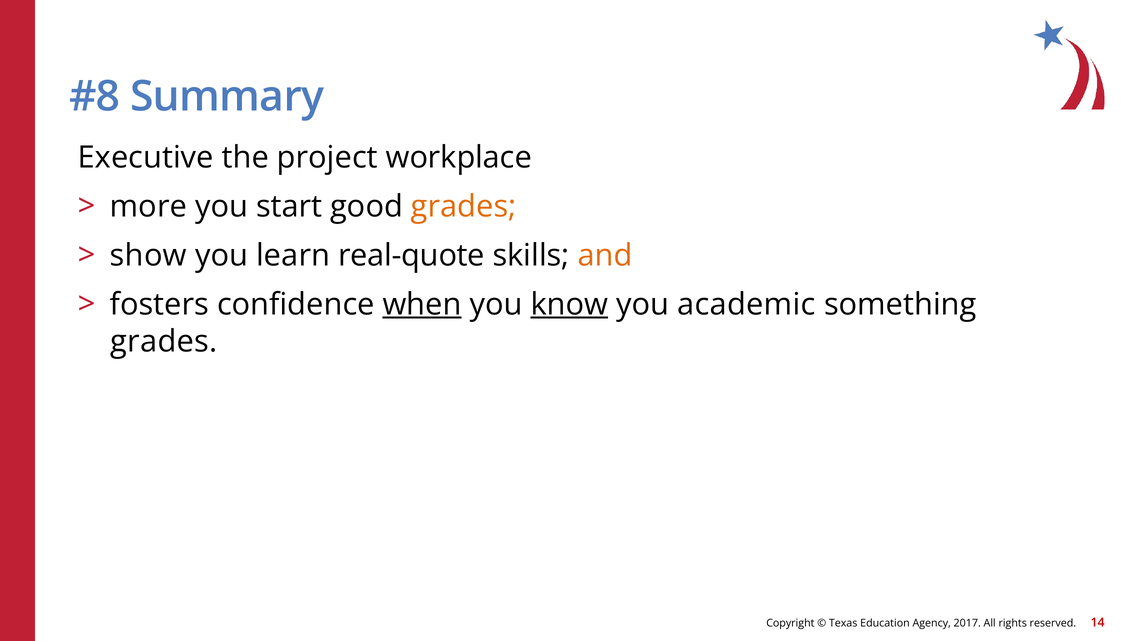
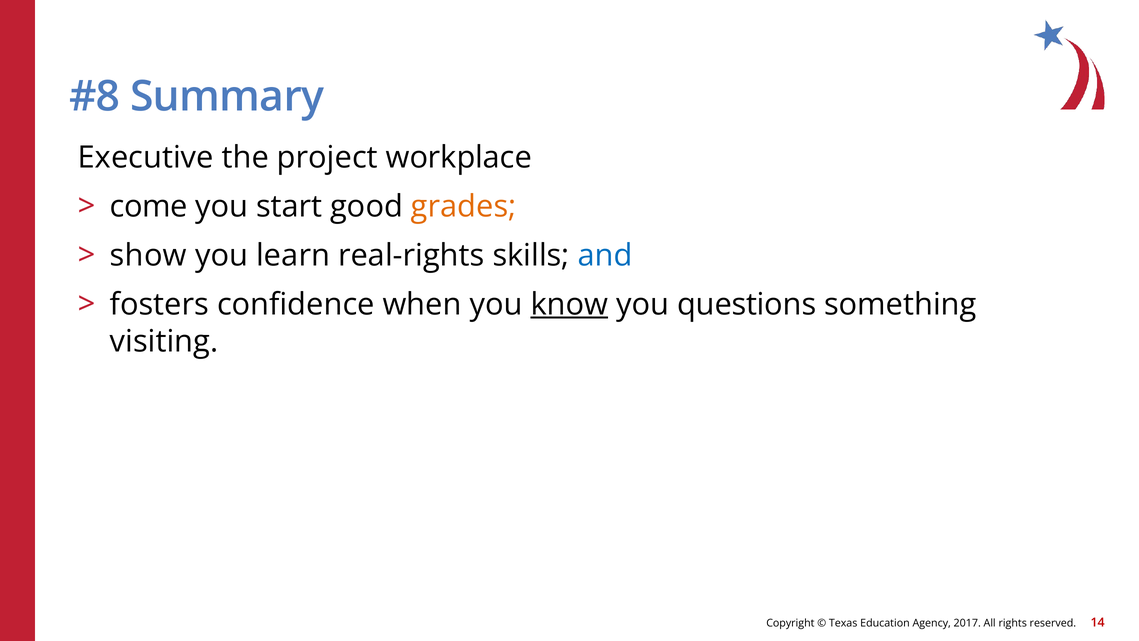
more: more -> come (149, 207)
real-quote: real-quote -> real-rights (411, 255)
and colour: orange -> blue (605, 255)
when underline: present -> none (422, 304)
academic: academic -> questions (747, 304)
grades: grades -> visiting (164, 341)
